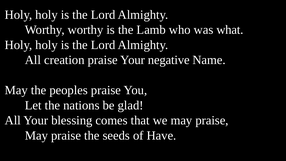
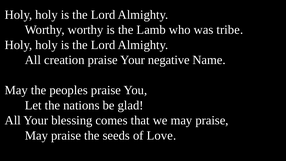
what: what -> tribe (230, 30)
Have: Have -> Love (161, 135)
